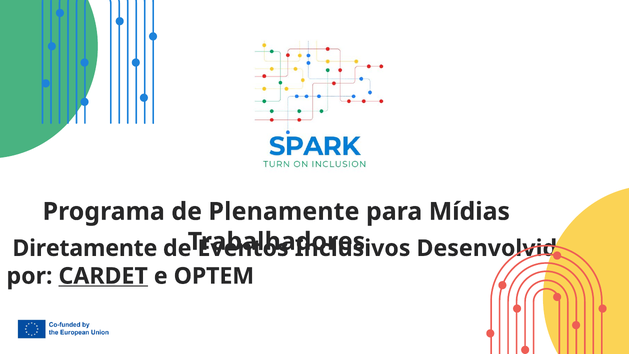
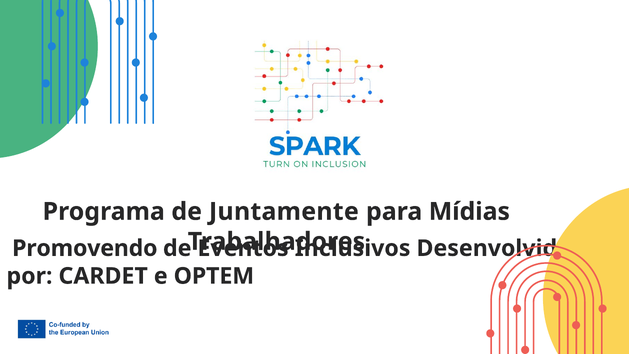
Plenamente: Plenamente -> Juntamente (284, 212)
Diretamente: Diretamente -> Promovendo (85, 248)
CARDET underline: present -> none (103, 276)
